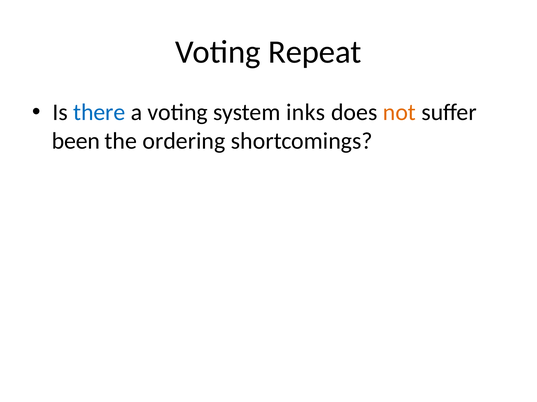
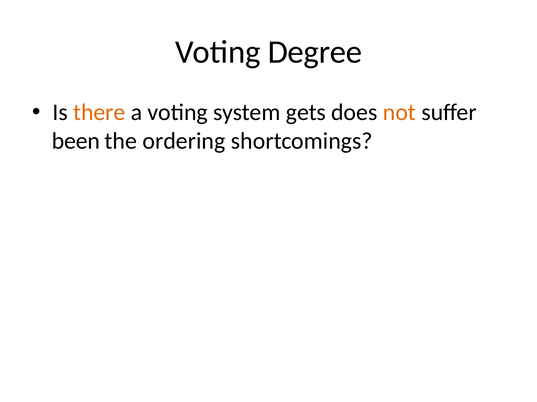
Repeat: Repeat -> Degree (315, 52)
there colour: blue -> orange (99, 113)
inks: inks -> gets (306, 113)
